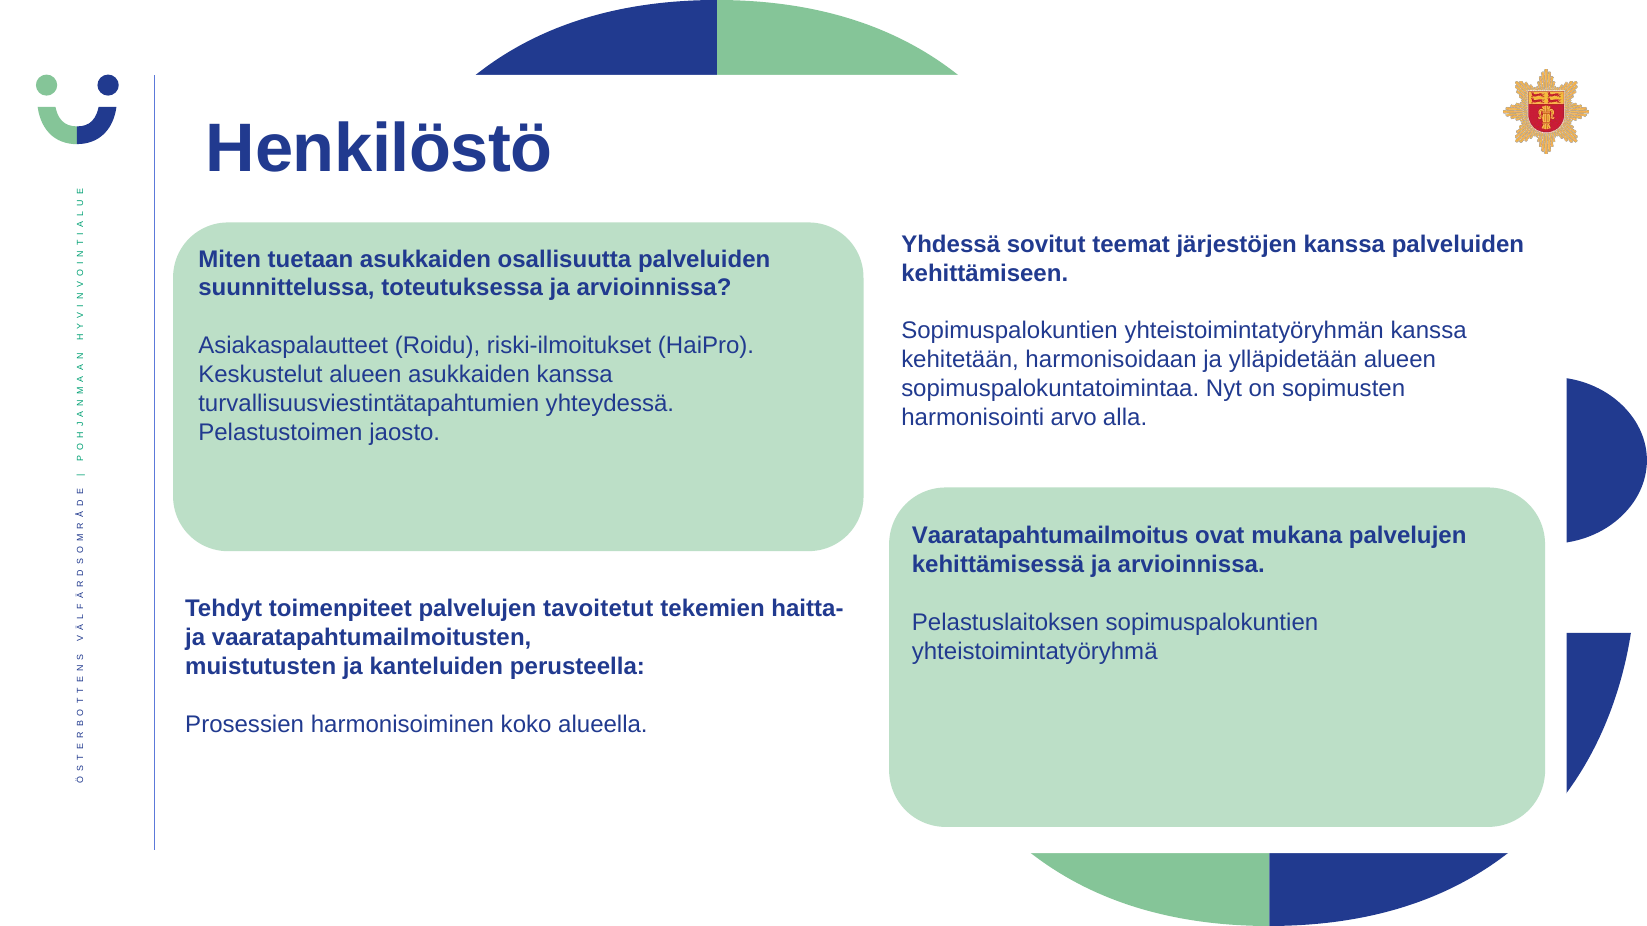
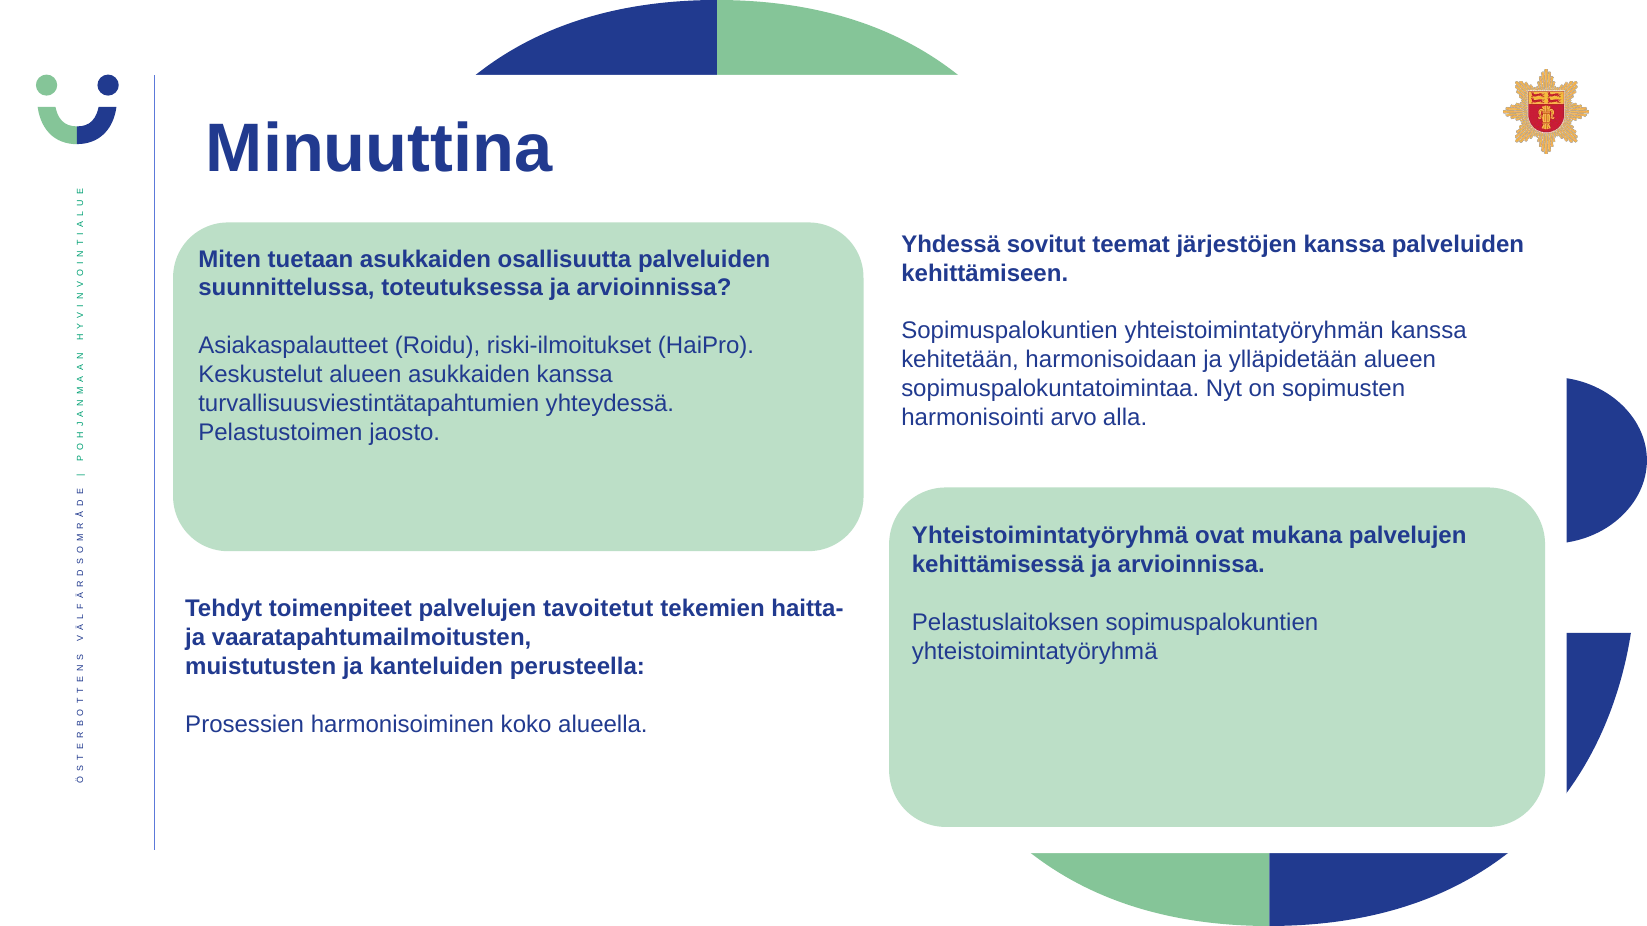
Henkilöstö: Henkilöstö -> Minuuttina (379, 149)
Vaaratapahtumailmoitus: Vaaratapahtumailmoitus -> Yhteistoimintatyöryhmä (1050, 536)
